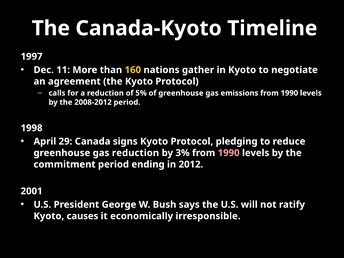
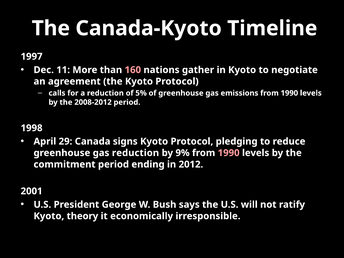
160 colour: yellow -> pink (133, 70)
3%: 3% -> 9% (183, 153)
causes: causes -> theory (82, 216)
